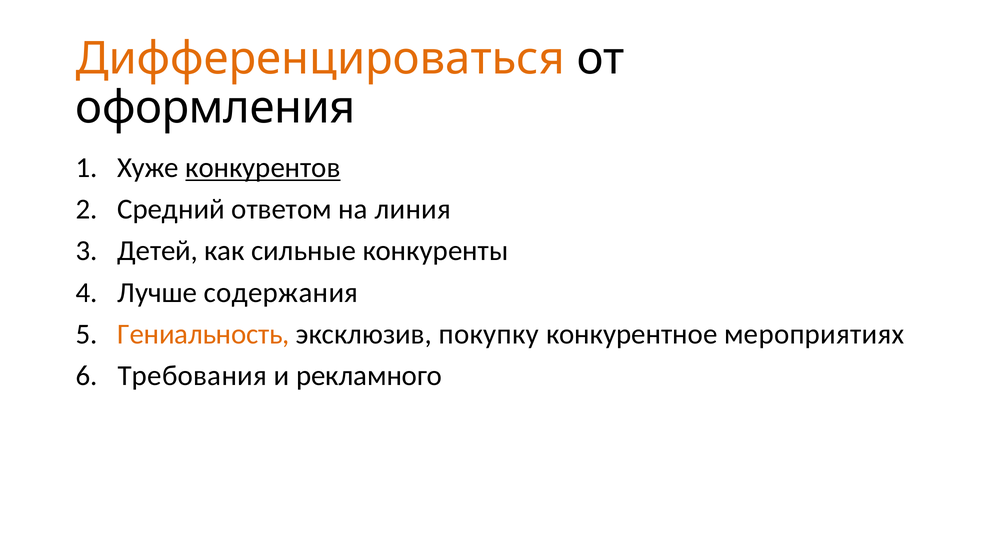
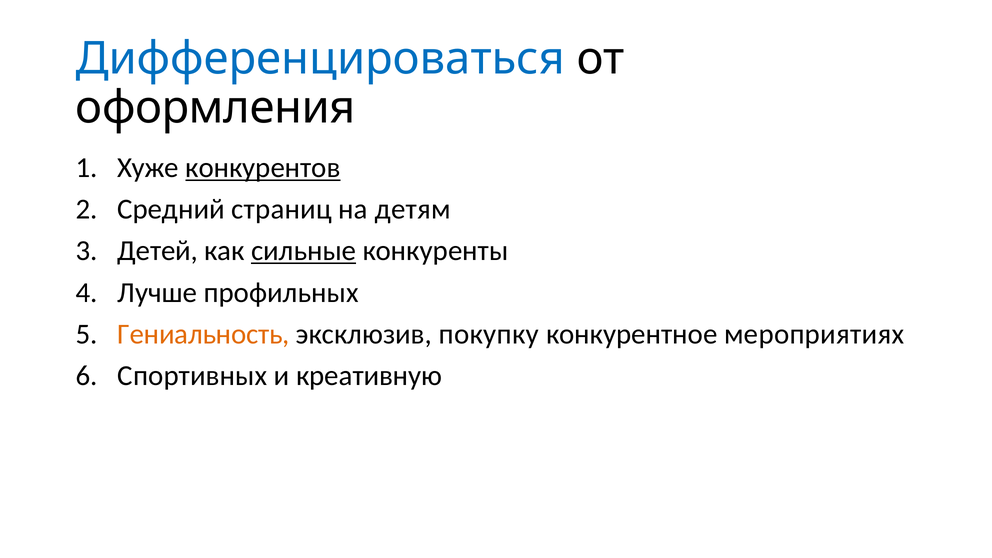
Дифференцироваться colour: orange -> blue (320, 59)
ответом: ответом -> страниц (282, 209)
линия: линия -> детям (413, 209)
сильные underline: none -> present (304, 251)
содержания: содержания -> профильных (281, 292)
Требования: Требования -> Спортивных (192, 376)
рекламного: рекламного -> креативную (369, 376)
